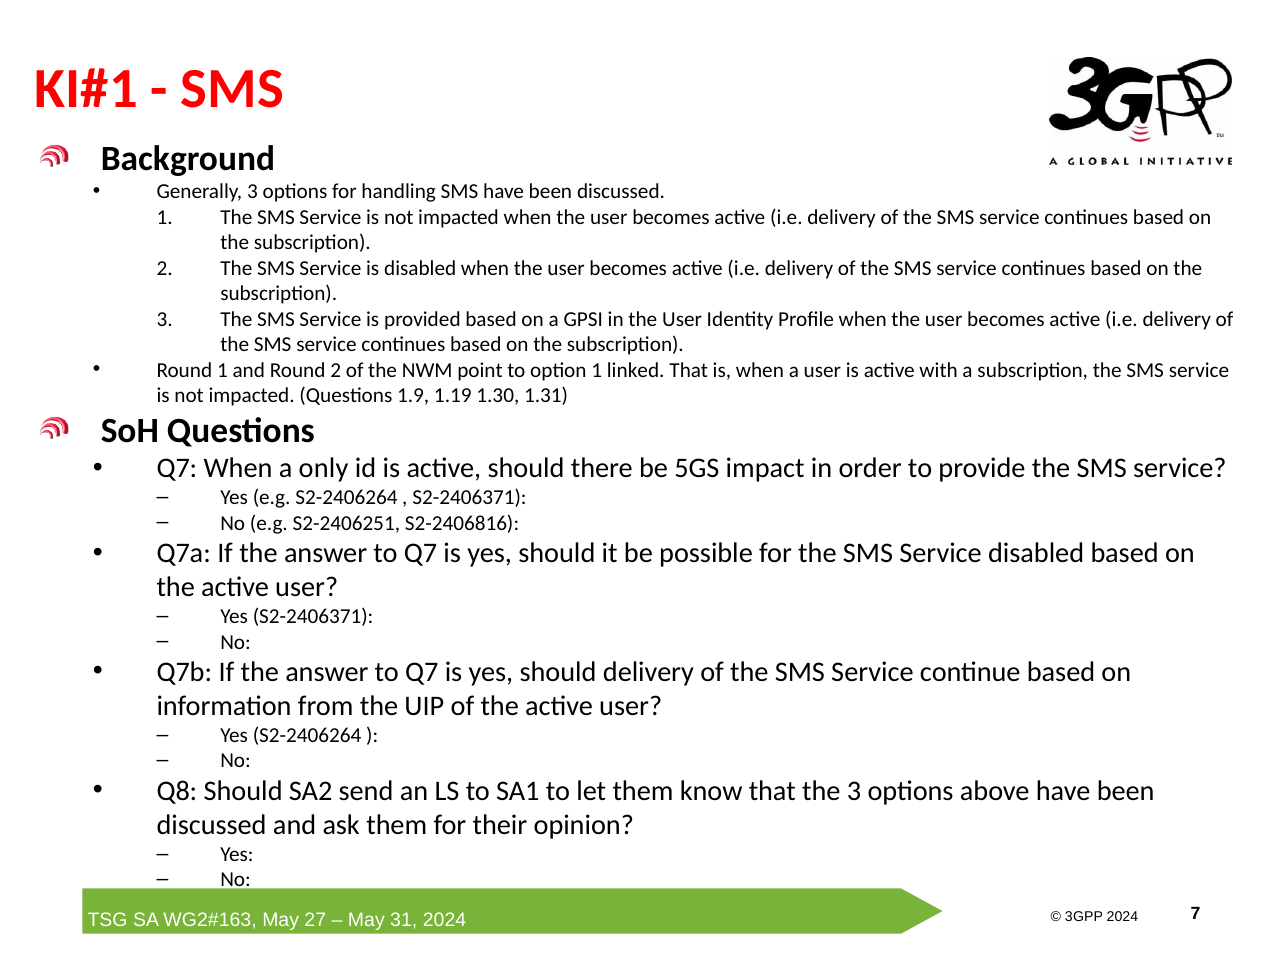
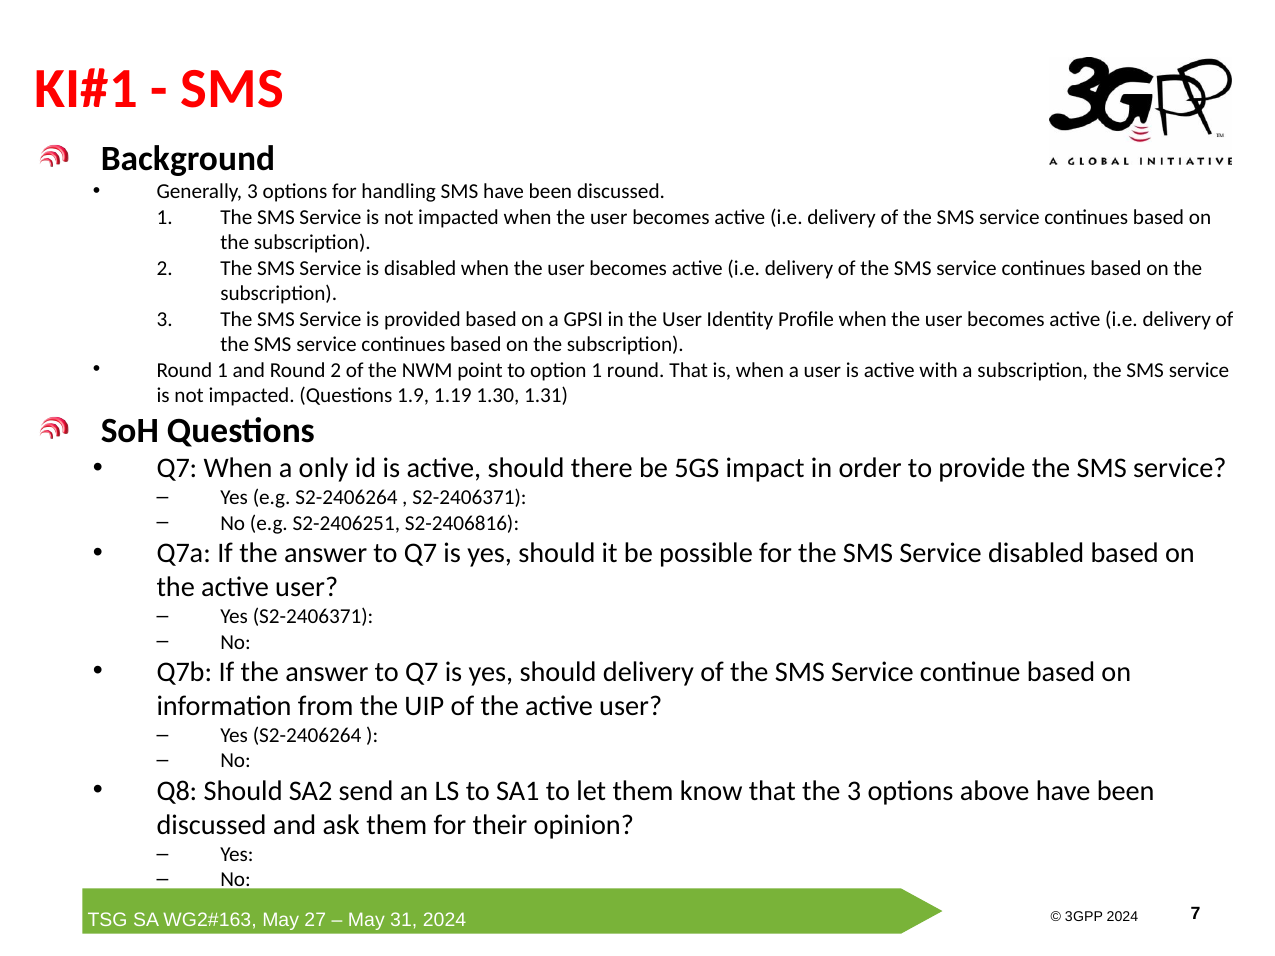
1 linked: linked -> round (636, 370)
